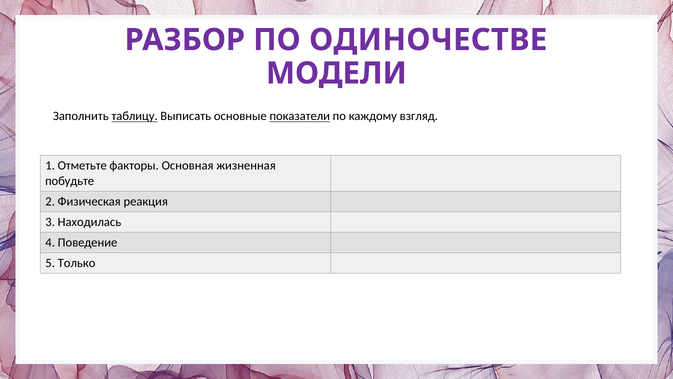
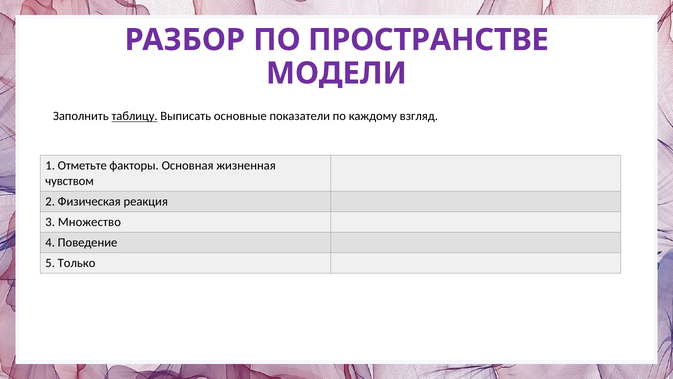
ОДИНОЧЕСТВЕ: ОДИНОЧЕСТВЕ -> ПРОСТРАНСТВЕ (428, 40)
показатели underline: present -> none (300, 116)
побудьте: побудьте -> чувством (70, 181)
Находилась: Находилась -> Множество (89, 222)
